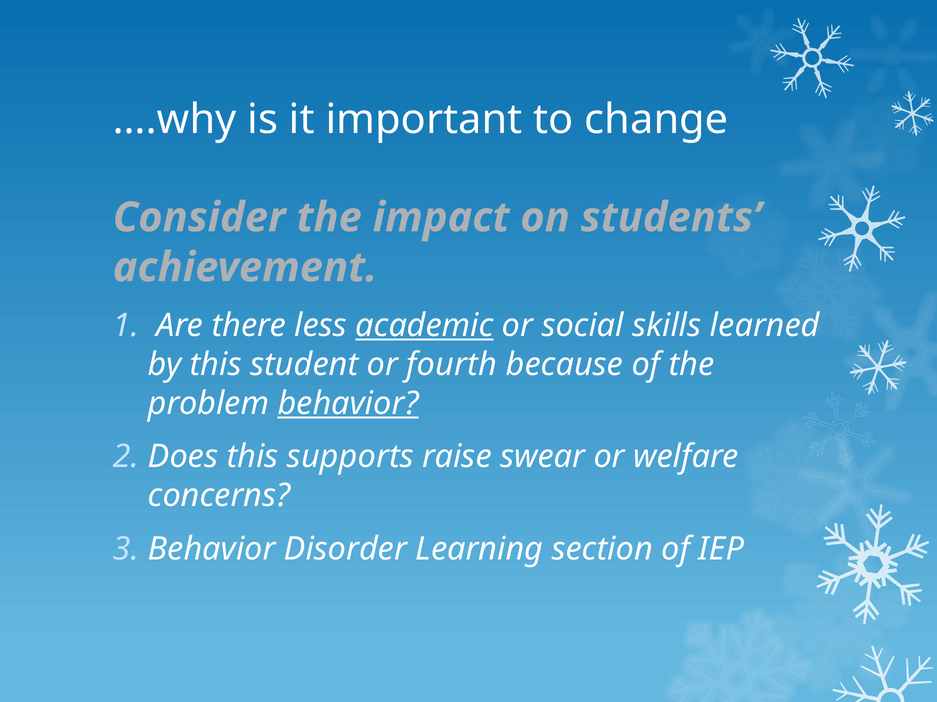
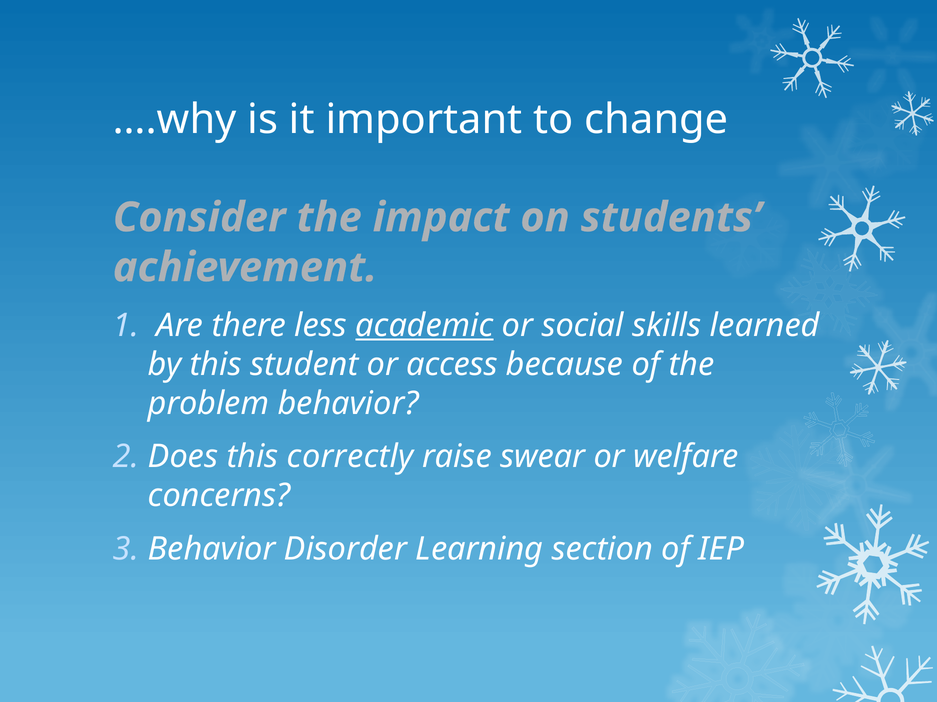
fourth: fourth -> access (452, 365)
behavior underline: present -> none (348, 404)
supports: supports -> correctly (350, 457)
